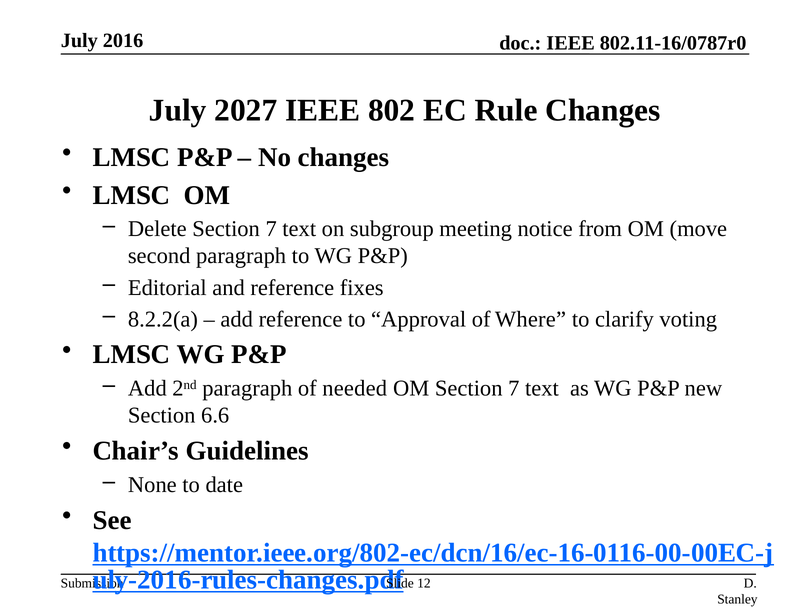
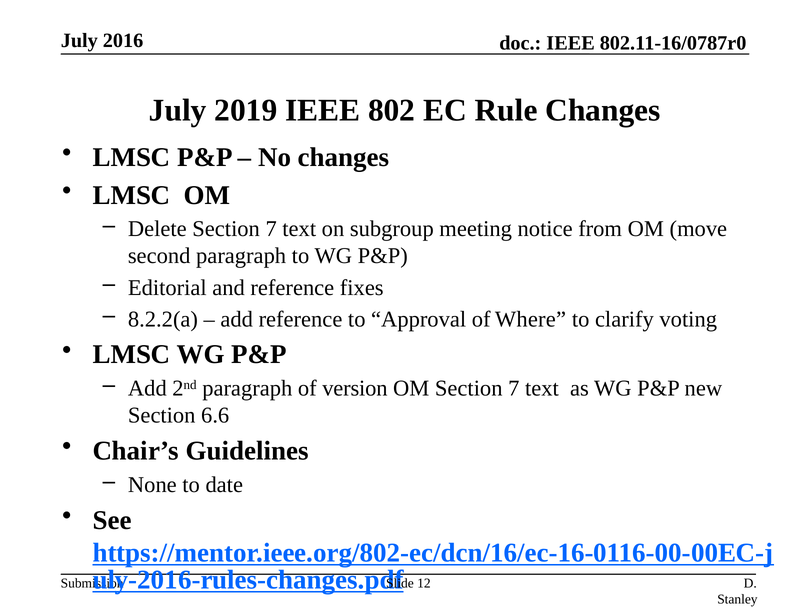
2027: 2027 -> 2019 (246, 110)
needed: needed -> version (355, 388)
